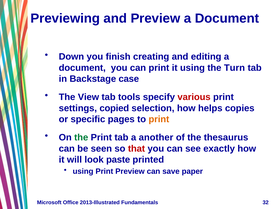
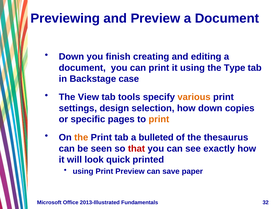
Turn: Turn -> Type (235, 68)
various colour: red -> orange (194, 97)
copied: copied -> design (114, 108)
how helps: helps -> down (210, 108)
the colour: green -> orange (81, 138)
another: another -> bulleted (156, 138)
paste: paste -> quick (118, 160)
